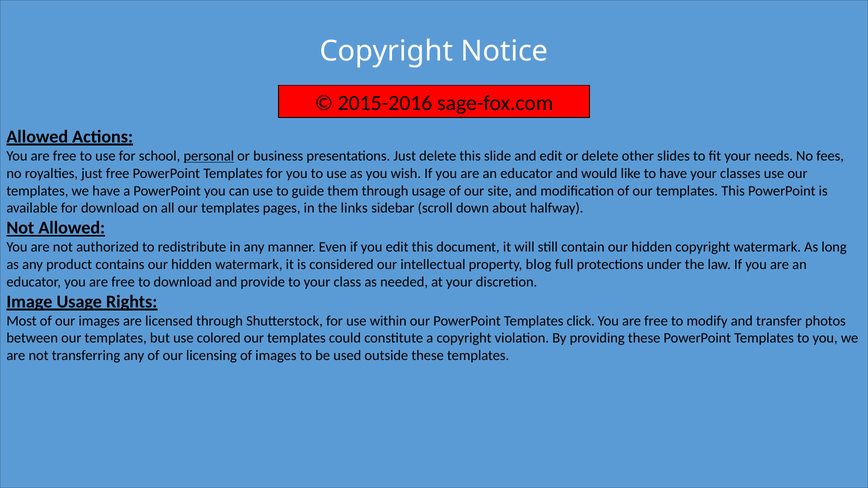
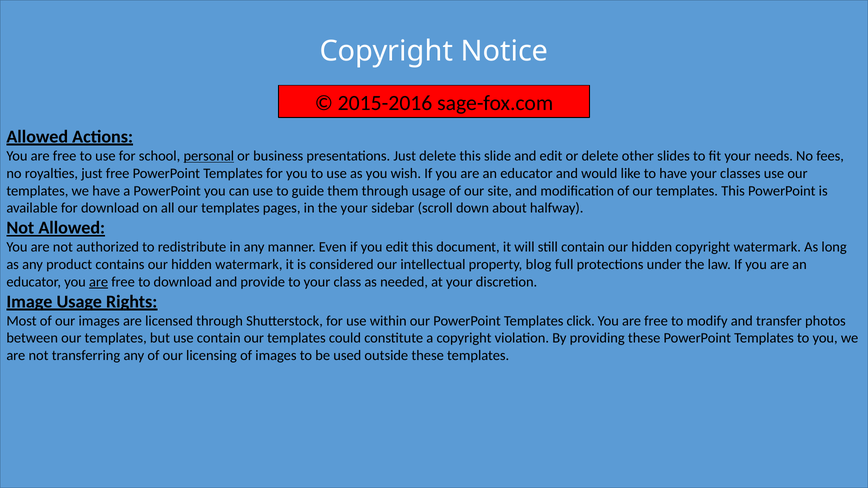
the links: links -> your (354, 208)
are underline: none -> present (99, 282)
use colored: colored -> contain (219, 338)
